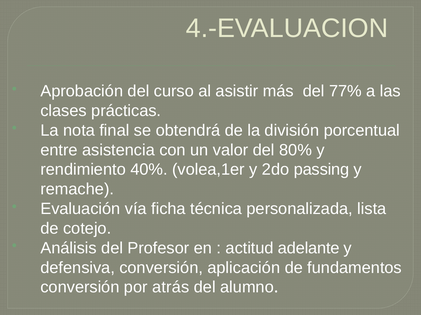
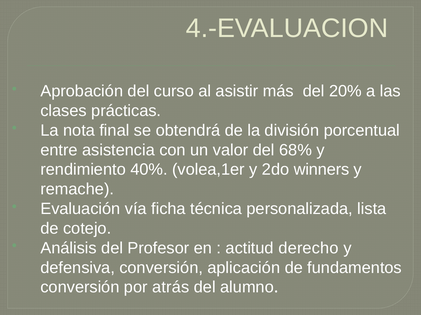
77%: 77% -> 20% (345, 91)
80%: 80% -> 68% (296, 150)
passing: passing -> winners (321, 170)
adelante: adelante -> derecho (309, 249)
